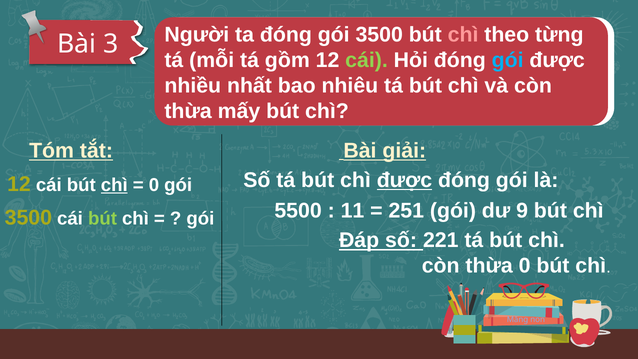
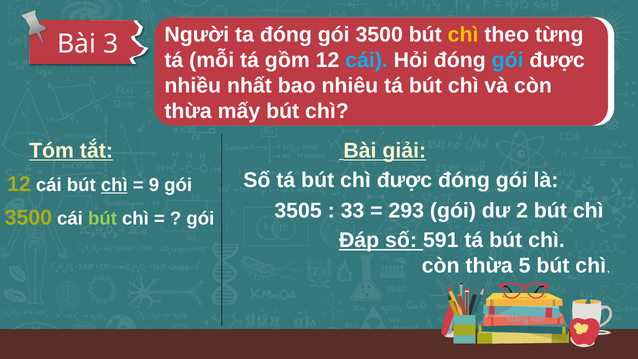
chì colour: pink -> yellow (463, 35)
cái colour: light green -> light blue (367, 60)
được underline: present -> none (404, 180)
0: 0 -> 9 (154, 185)
5500: 5500 -> 3505 (298, 211)
11: 11 -> 33 (352, 211)
251: 251 -> 293 (406, 211)
9: 9 -> 2 (522, 211)
221: 221 -> 591 (441, 240)
thừa 0: 0 -> 5 (525, 266)
